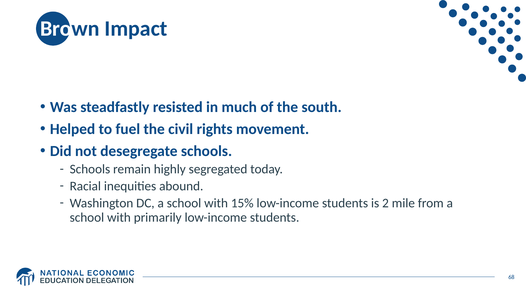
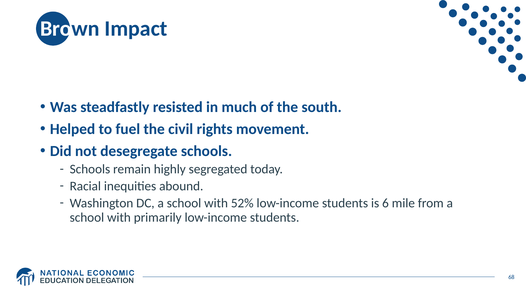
15%: 15% -> 52% (242, 203)
2: 2 -> 6 (385, 203)
